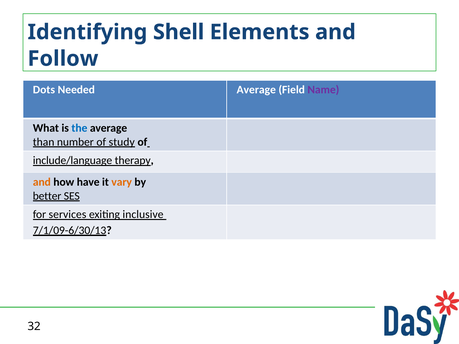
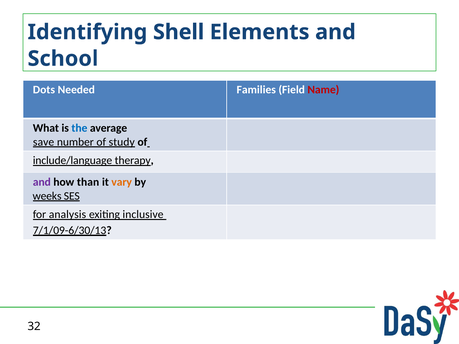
Follow: Follow -> School (63, 59)
Needed Average: Average -> Families (256, 90)
Name colour: purple -> red (323, 90)
than: than -> save (44, 142)
and colour: orange -> purple (42, 182)
have: have -> than (88, 182)
better: better -> weeks (47, 196)
services: services -> analysis (67, 215)
